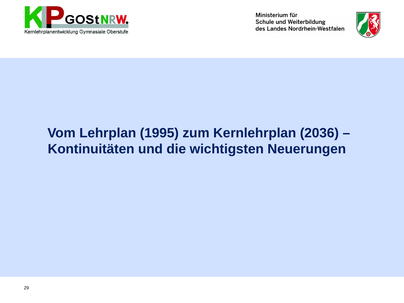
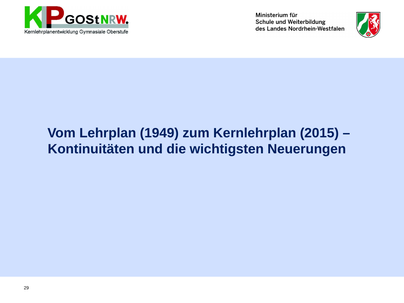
1995: 1995 -> 1949 (159, 133)
2036: 2036 -> 2015 (319, 133)
